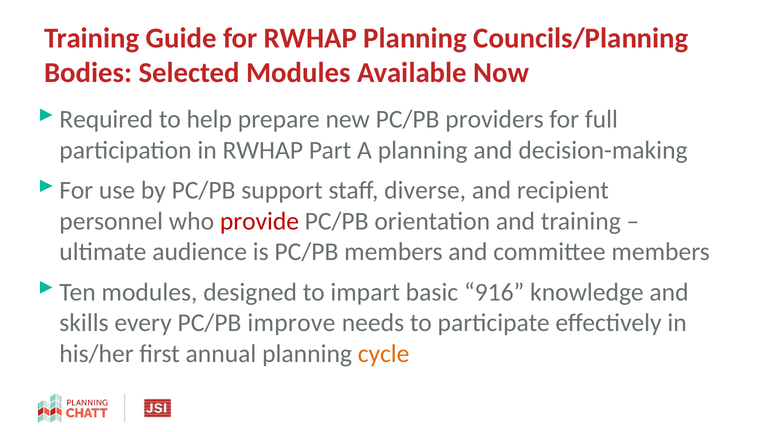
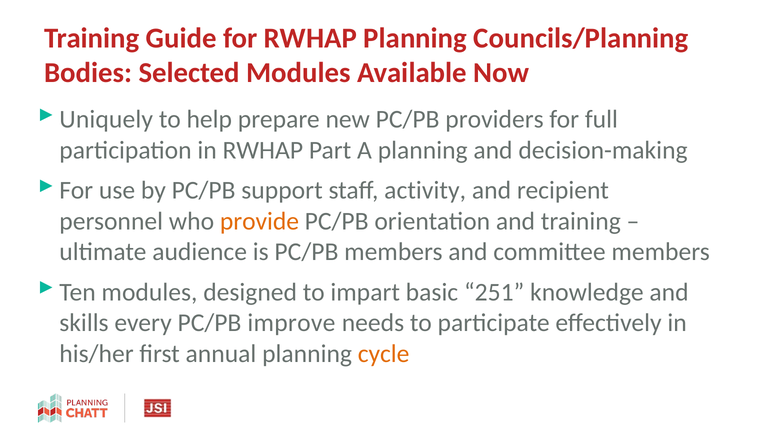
Required: Required -> Uniquely (106, 119)
diverse: diverse -> activity (425, 190)
provide colour: red -> orange (259, 221)
916: 916 -> 251 (494, 292)
